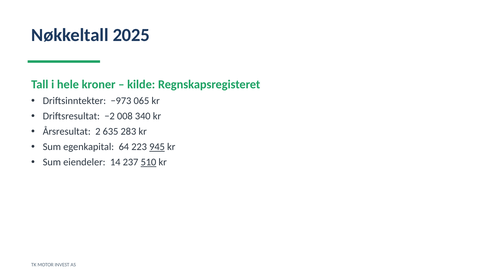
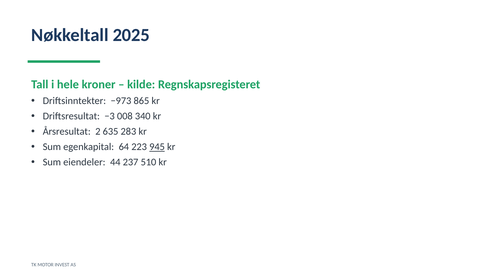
065: 065 -> 865 (141, 101)
−2: −2 -> −3 (110, 116)
14: 14 -> 44 (115, 162)
510 underline: present -> none (148, 162)
